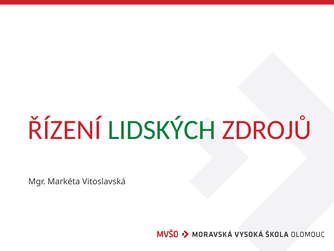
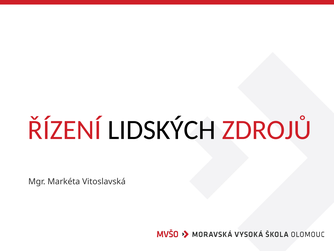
LIDSKÝCH colour: green -> black (162, 130)
